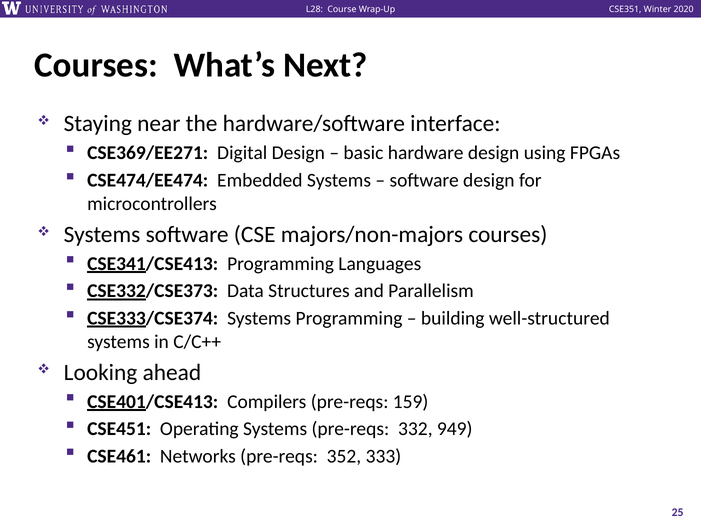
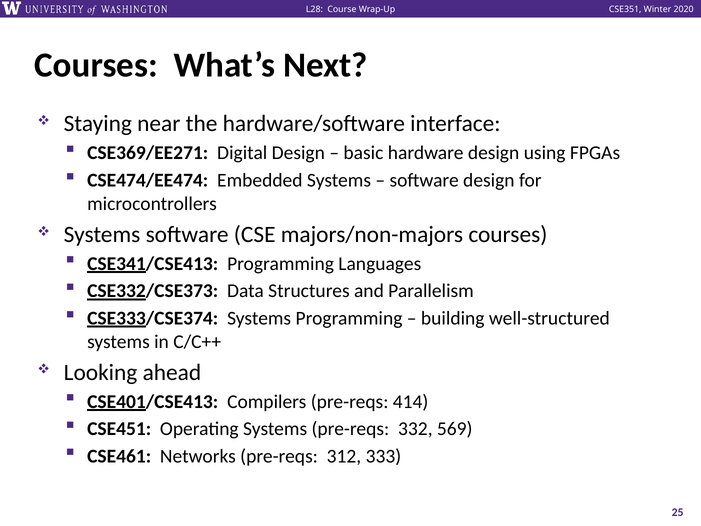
159: 159 -> 414 (411, 401)
949: 949 -> 569 (455, 429)
352: 352 -> 312 (344, 456)
